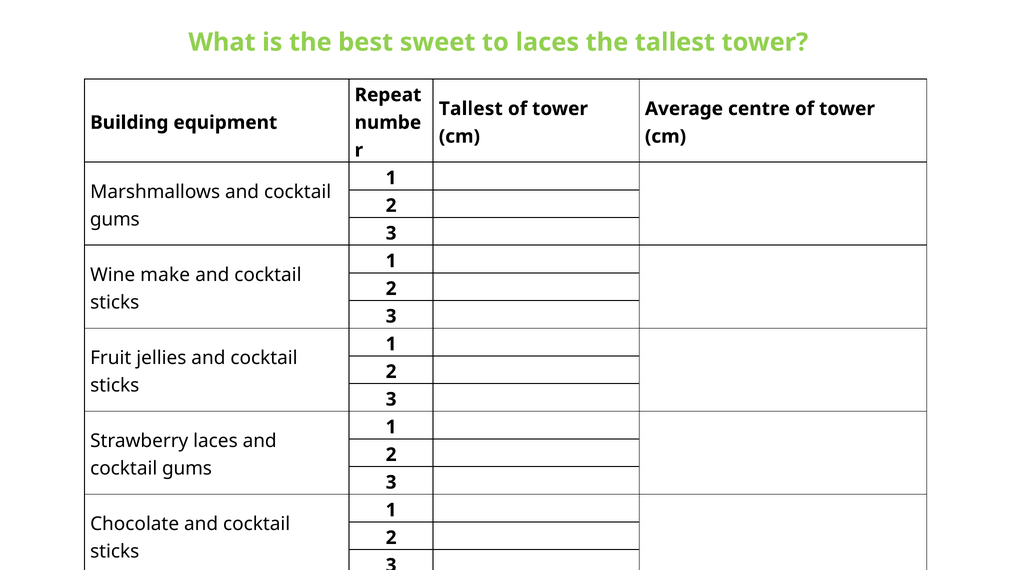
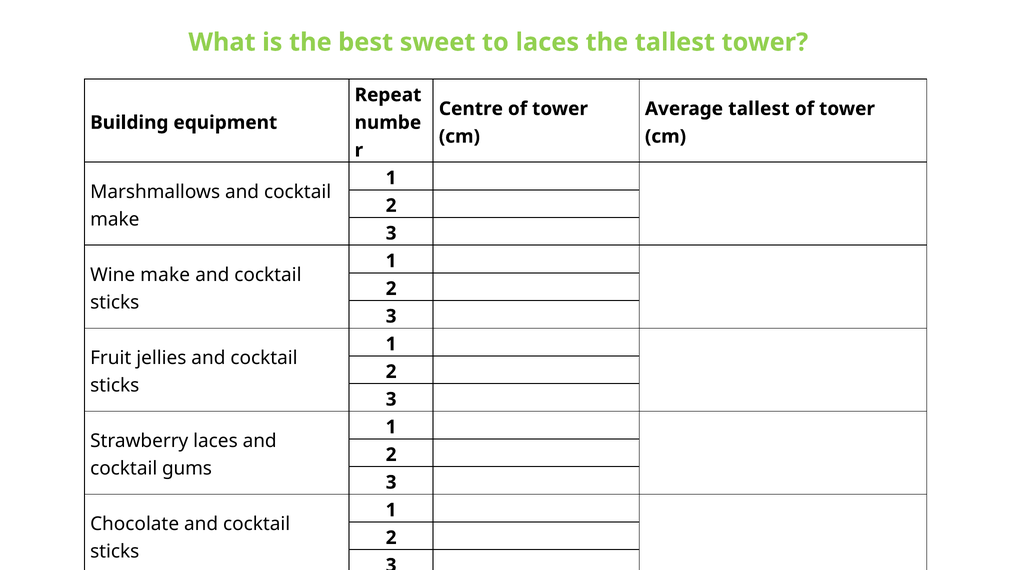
Tallest: Tallest -> Centre (471, 109)
Average centre: centre -> tallest (759, 109)
gums: gums -> make (115, 220)
